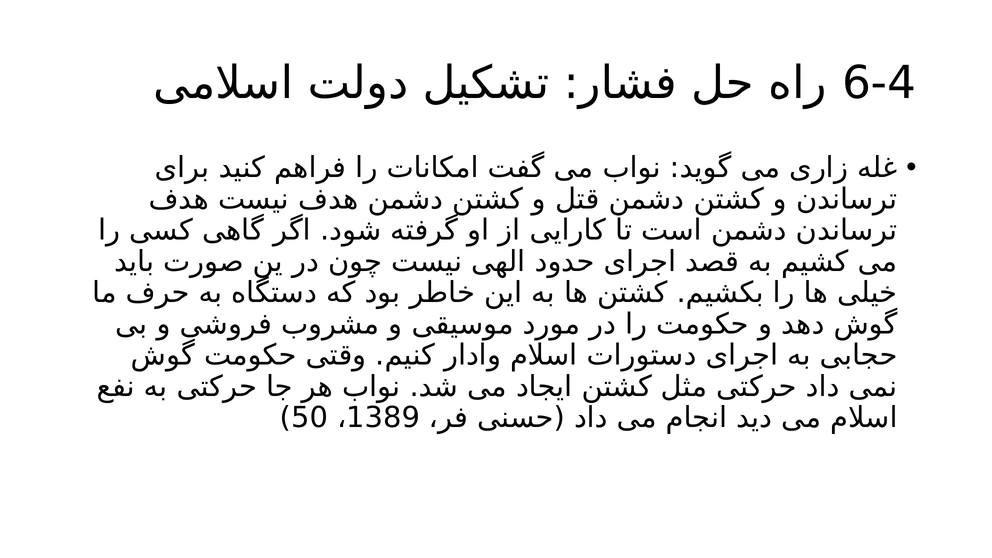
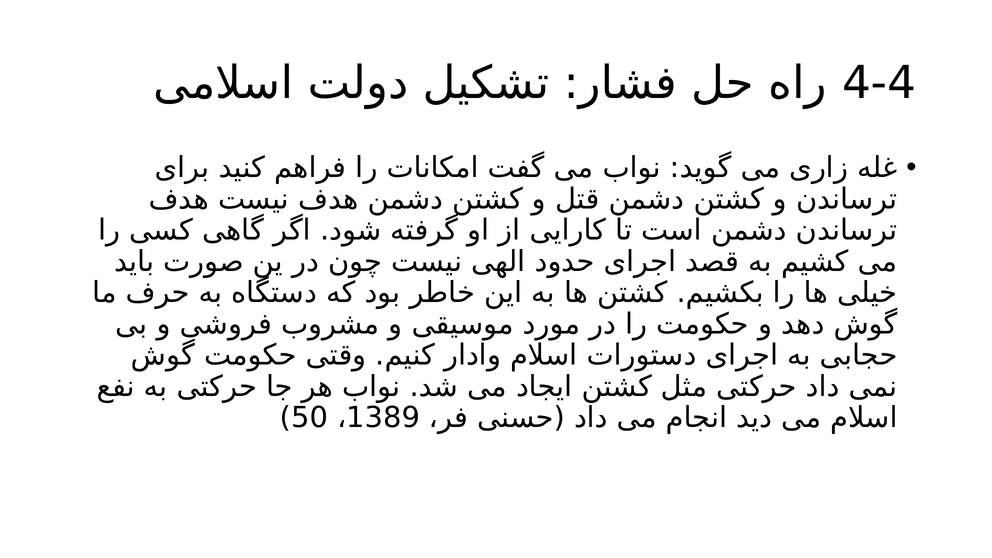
6-4: 6-4 -> 4-4 (879, 83)
